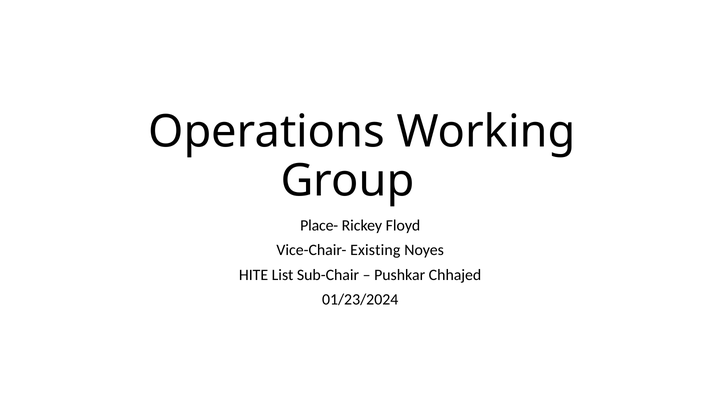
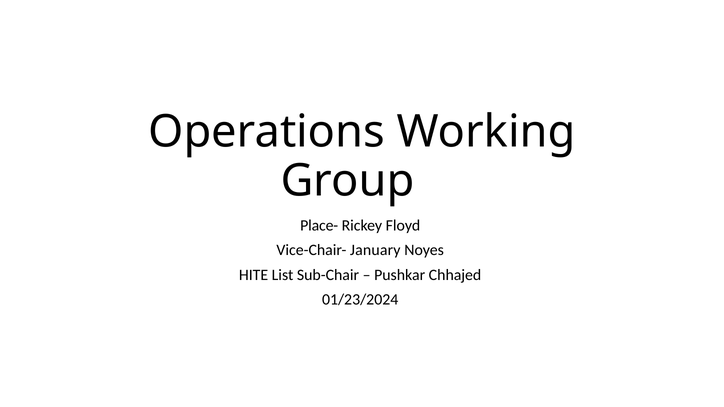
Existing: Existing -> January (375, 250)
